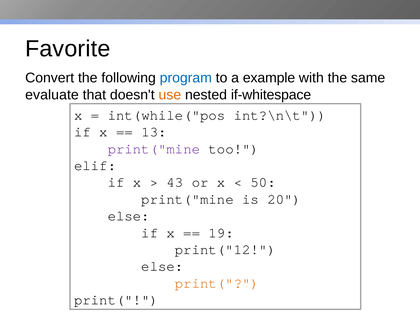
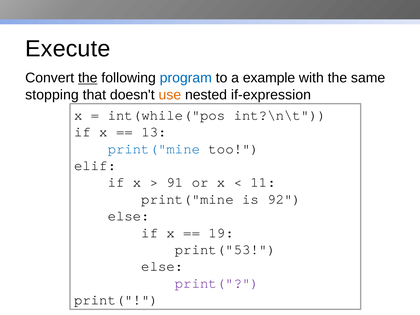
Favorite: Favorite -> Execute (68, 49)
the underline: none -> present (88, 78)
evaluate: evaluate -> stopping (52, 95)
if-whitespace: if-whitespace -> if-expression (271, 95)
print("mine colour: purple -> blue (154, 149)
43: 43 -> 91 (175, 182)
50: 50 -> 11 (263, 182)
20: 20 -> 92 (284, 199)
print("12: print("12 -> print("53 (225, 250)
print( colour: orange -> purple (217, 283)
